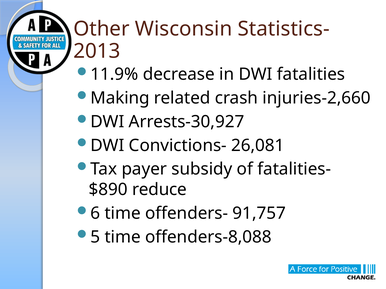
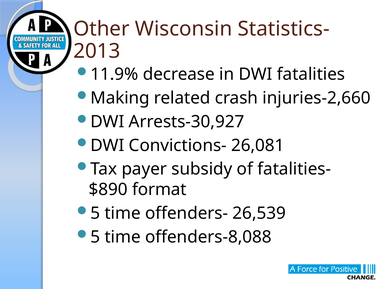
reduce: reduce -> format (159, 190)
6: 6 -> 5 (95, 214)
91,757: 91,757 -> 26,539 (259, 214)
